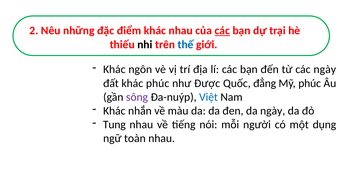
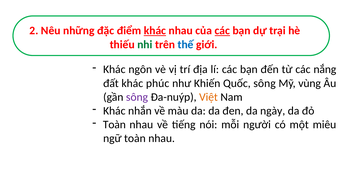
khác underline: none -> present (155, 31)
nhi colour: black -> green (145, 45)
các ngày: ngày -> nắng (325, 69)
Được: Được -> Khiến (207, 83)
Quốc đẳng: đẳng -> sông (265, 83)
Mỹ phúc: phúc -> vùng (310, 83)
Việt colour: blue -> orange (208, 97)
Tung: Tung -> Toàn (114, 125)
dụng: dụng -> miêu (324, 125)
